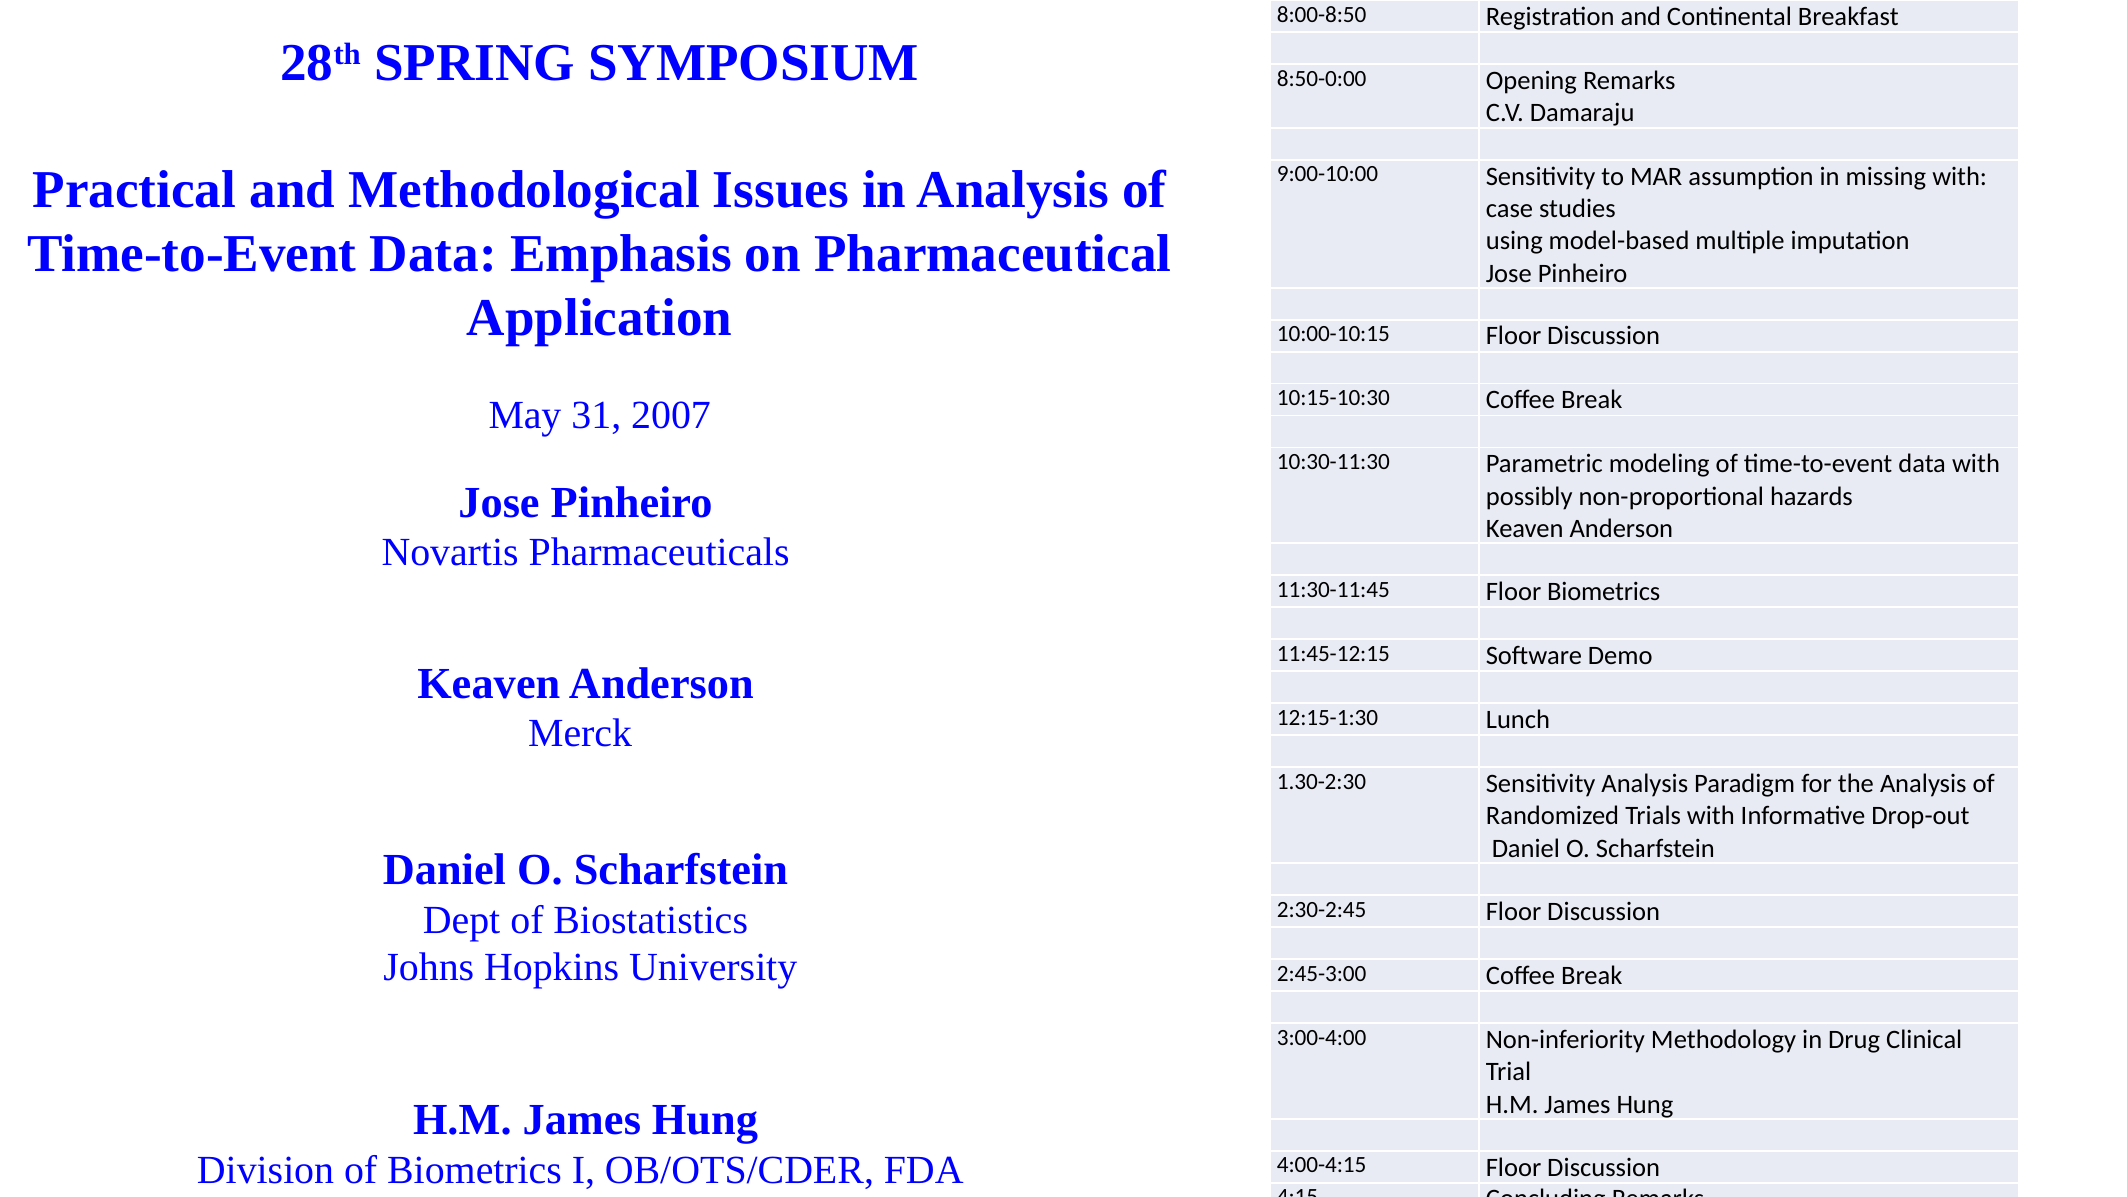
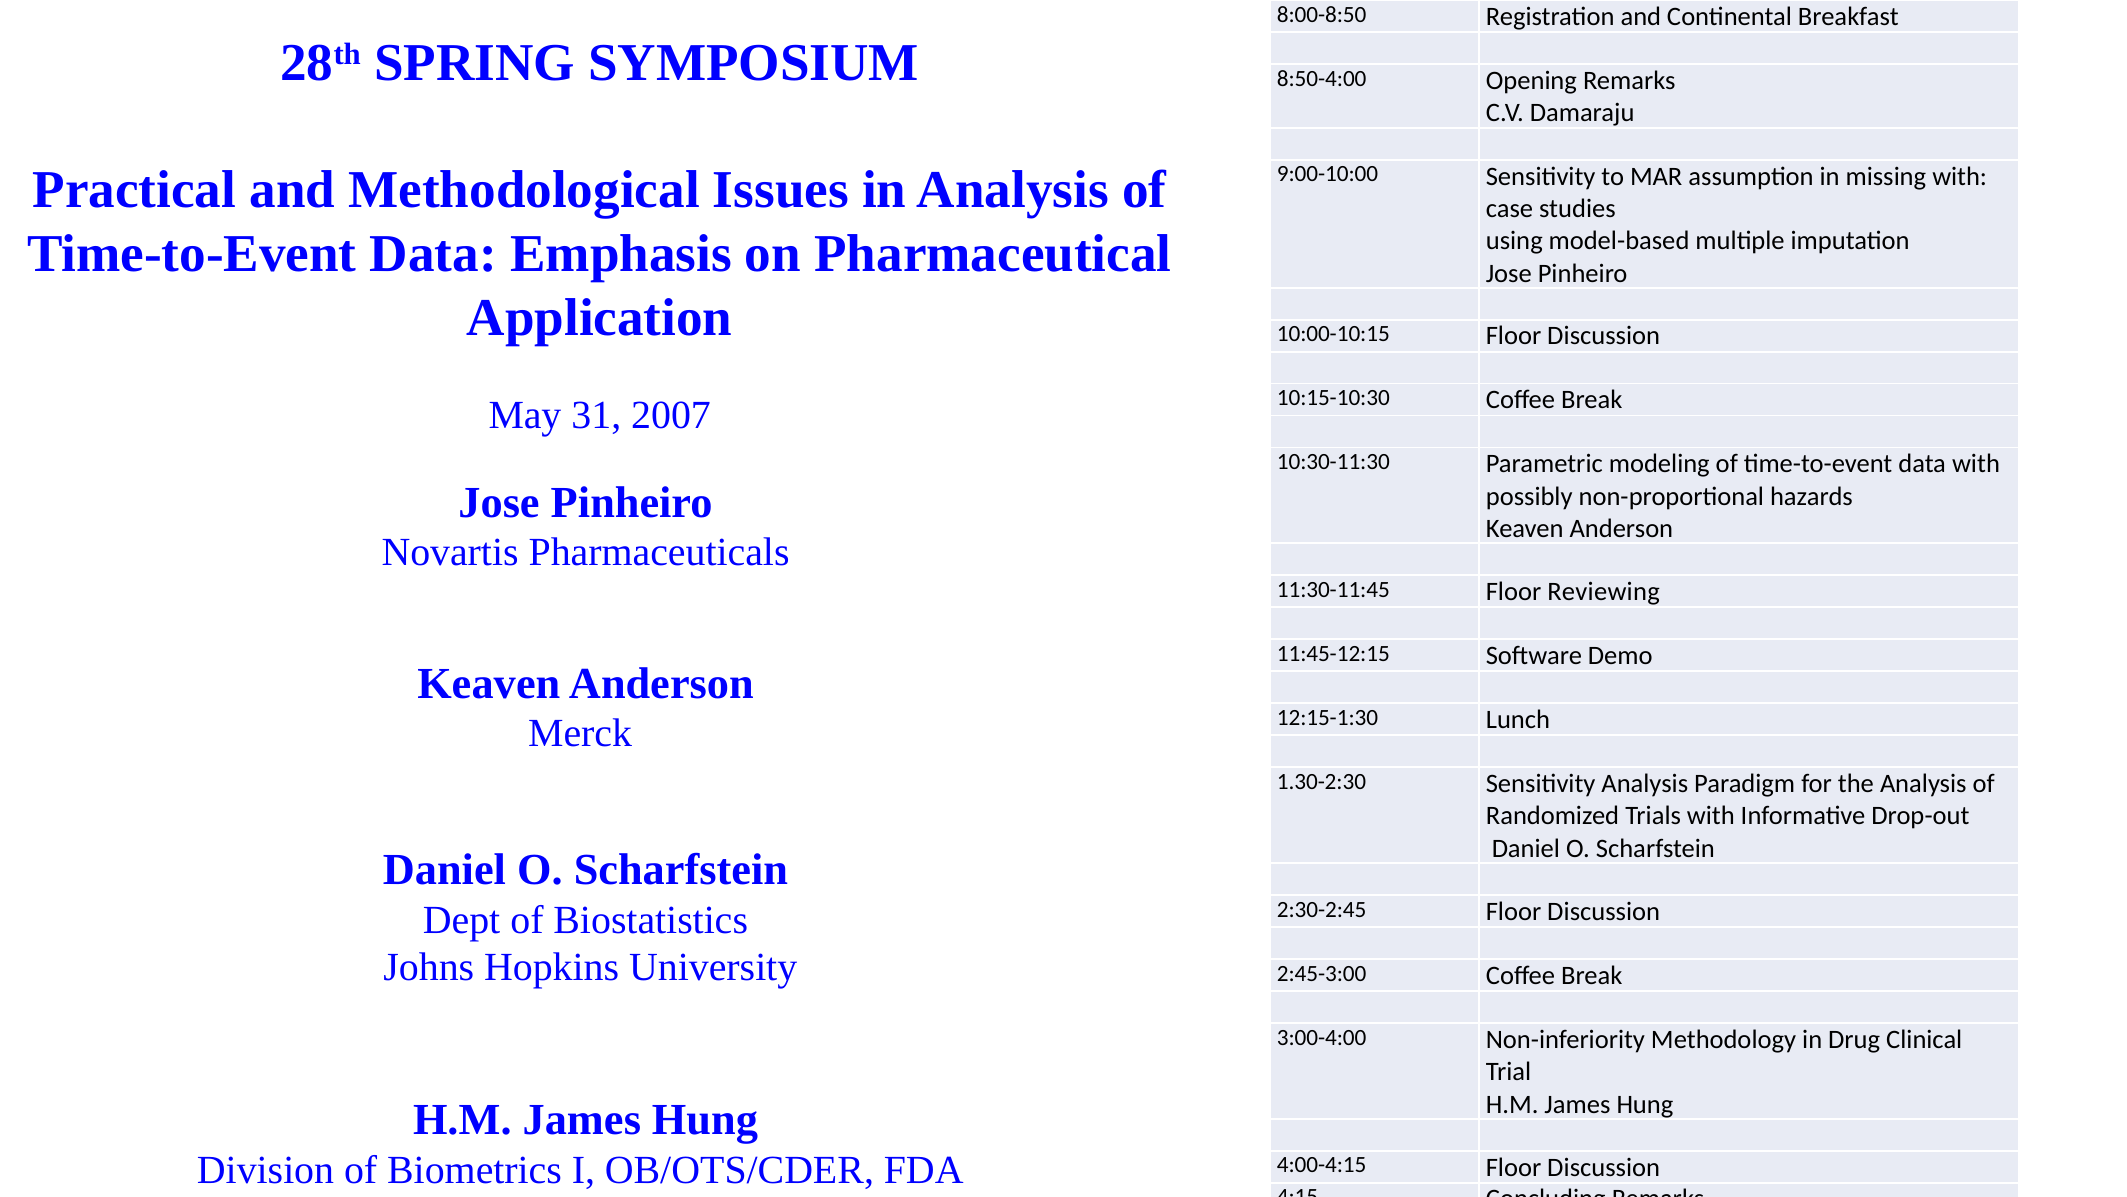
8:50-0:00: 8:50-0:00 -> 8:50-4:00 (1322, 78)
Floor Biometrics: Biometrics -> Reviewing (1604, 592)
